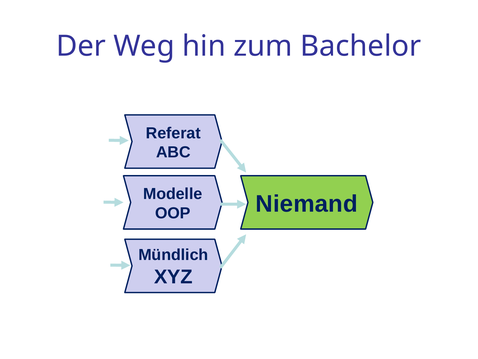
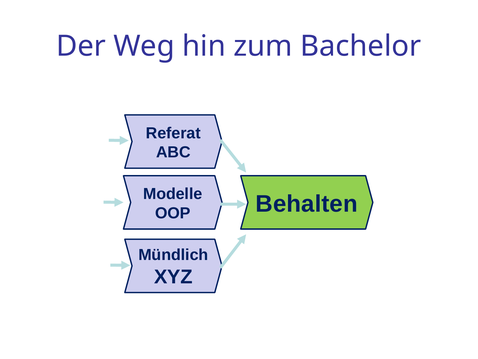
Niemand: Niemand -> Behalten (307, 204)
